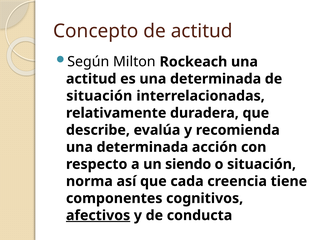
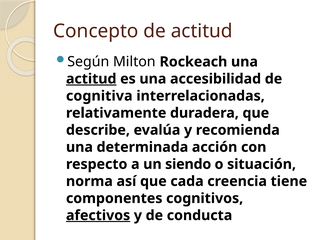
actitud underline: none -> present (91, 79)
es una determinada: determinada -> accesibilidad (216, 79)
situación: situación -> cognitiva (99, 96)
